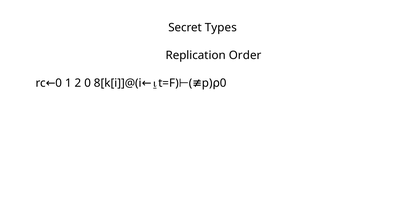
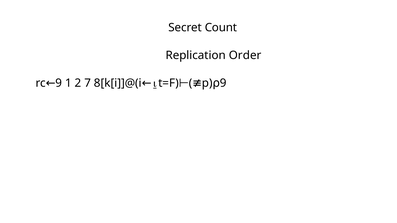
Types: Types -> Count (221, 28)
0: 0 -> 9 (59, 83)
2 0: 0 -> 7 (88, 83)
0: 0 -> 9 (223, 83)
